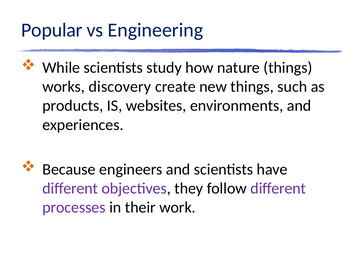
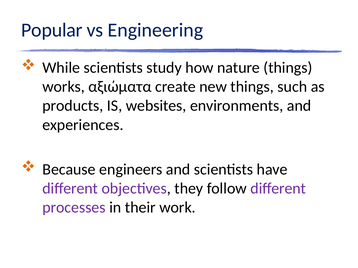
discovery: discovery -> αξιώματα (120, 87)
